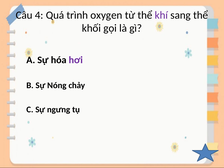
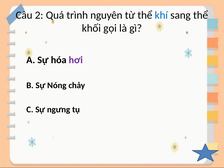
4: 4 -> 2 (39, 15)
oxygen: oxygen -> nguyên (106, 15)
khí colour: purple -> blue (161, 15)
